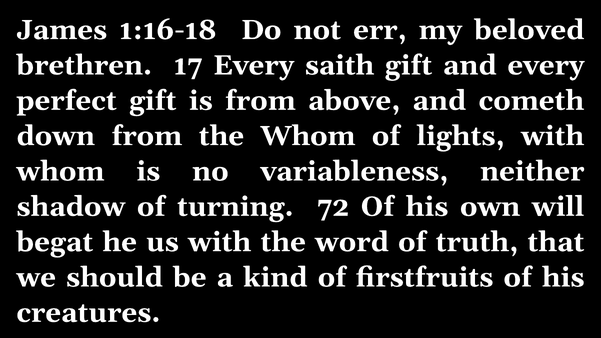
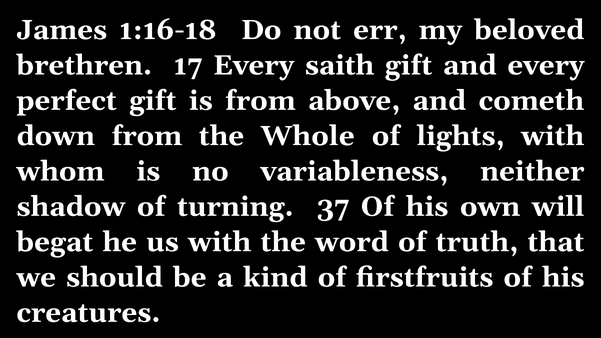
the Whom: Whom -> Whole (308, 136)
72: 72 -> 37 (333, 207)
